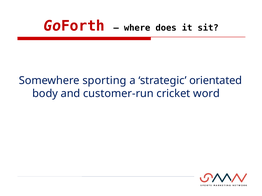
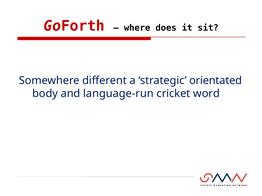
sporting: sporting -> different (105, 81)
customer-run: customer-run -> language-run (118, 94)
